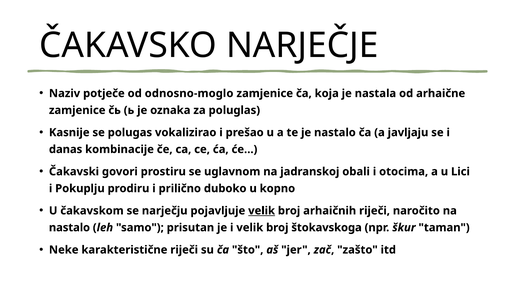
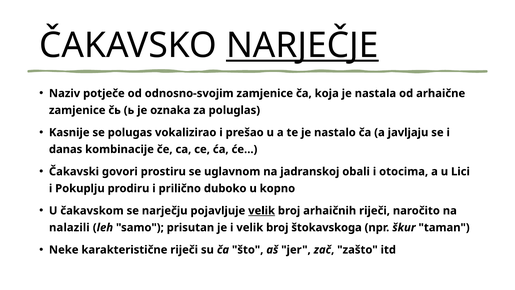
NARJEČJE underline: none -> present (302, 45)
odnosno-moglo: odnosno-moglo -> odnosno-svojim (189, 93)
nastalo: nastalo -> nalazili (69, 227)
